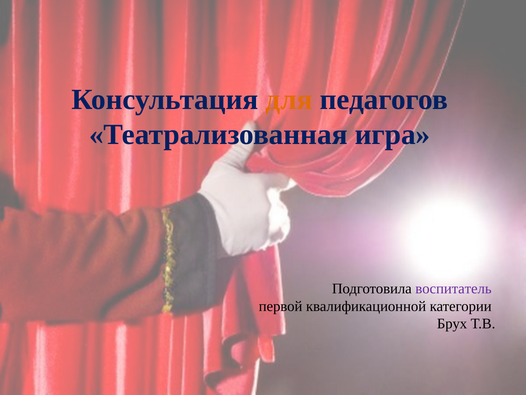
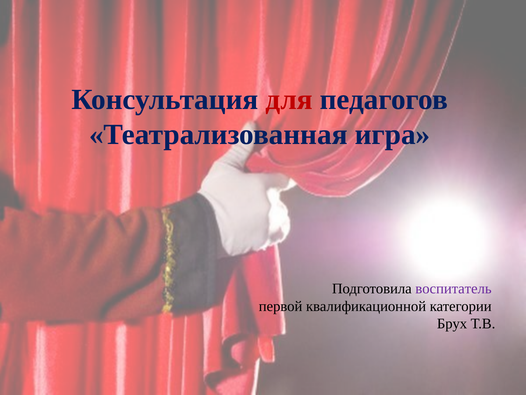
для colour: orange -> red (289, 99)
